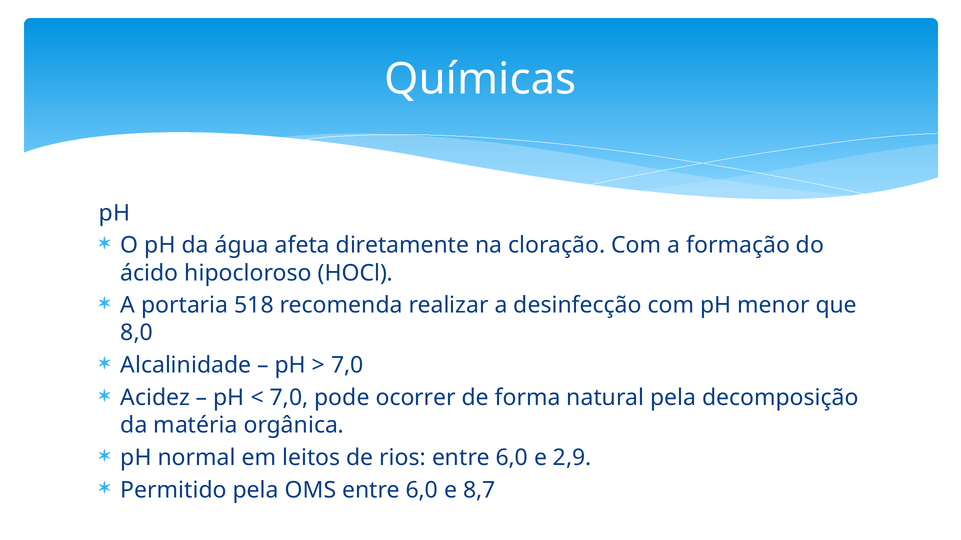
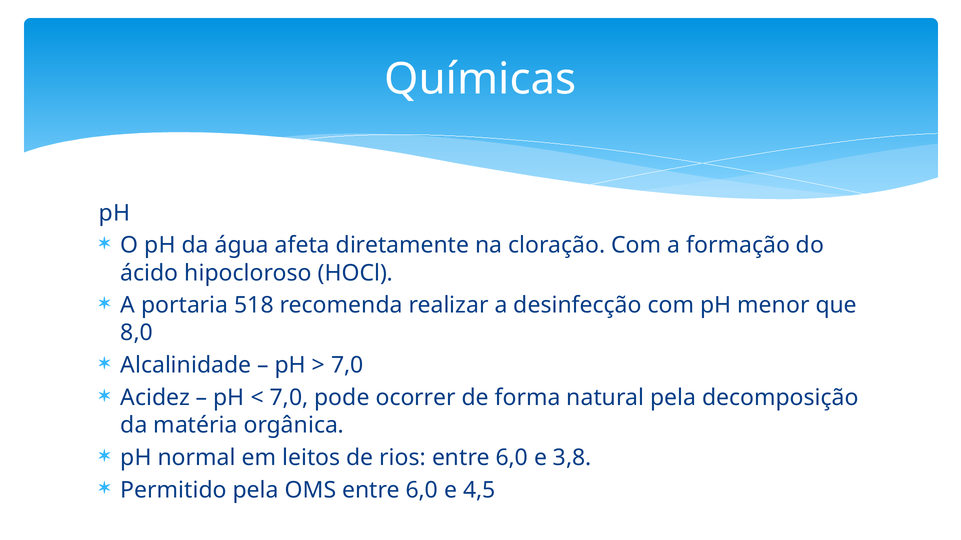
2,9: 2,9 -> 3,8 (572, 458)
8,7: 8,7 -> 4,5 (479, 490)
